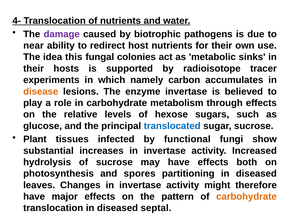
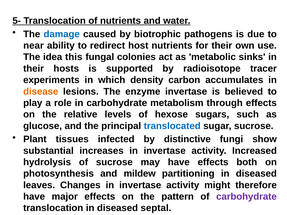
4-: 4- -> 5- (17, 21)
damage colour: purple -> blue (62, 34)
namely: namely -> density (147, 80)
functional: functional -> distinctive (187, 139)
spores: spores -> mildew (140, 174)
carbohydrate colour: orange -> purple (246, 197)
